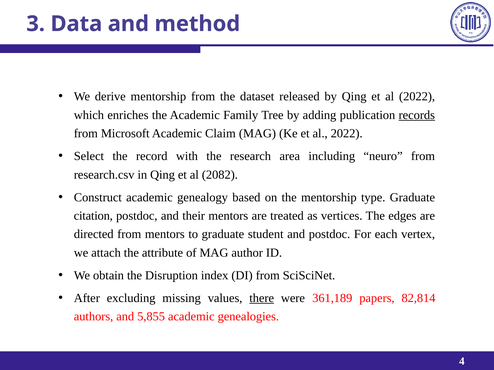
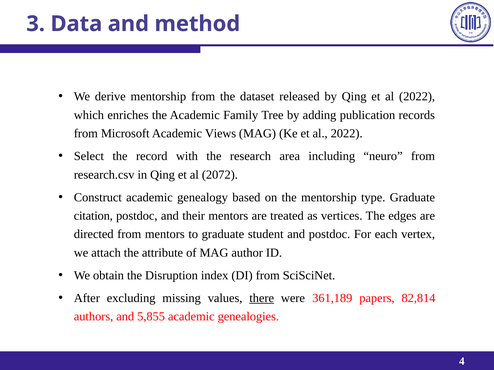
records underline: present -> none (417, 115)
Claim: Claim -> Views (221, 134)
2082: 2082 -> 2072 (220, 175)
